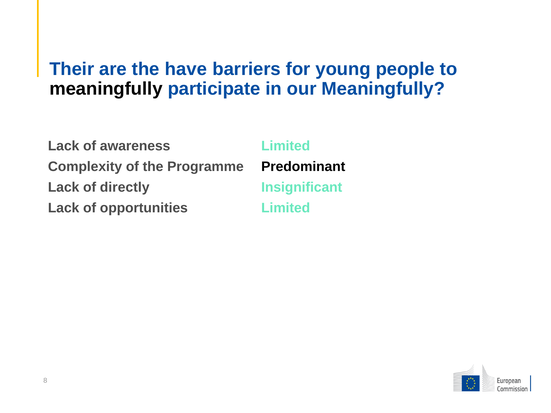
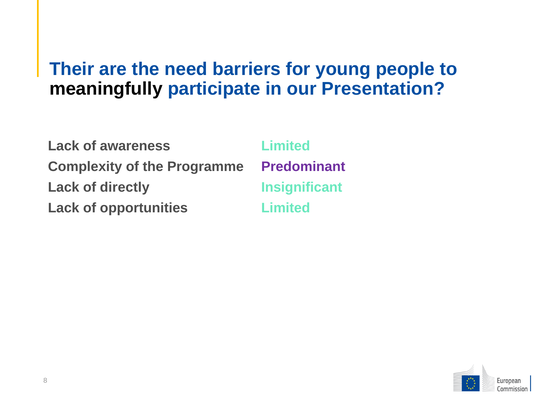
have: have -> need (186, 69)
our Meaningfully: Meaningfully -> Presentation (383, 89)
Predominant colour: black -> purple (303, 167)
